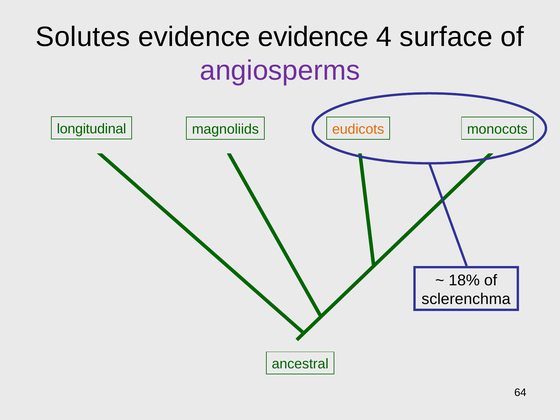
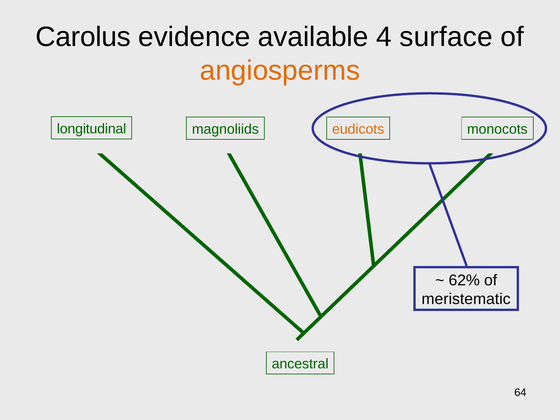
Solutes: Solutes -> Carolus (83, 37)
evidence evidence: evidence -> available (313, 37)
angiosperms colour: purple -> orange (280, 71)
18%: 18% -> 62% (464, 280)
sclerenchma: sclerenchma -> meristematic (466, 299)
